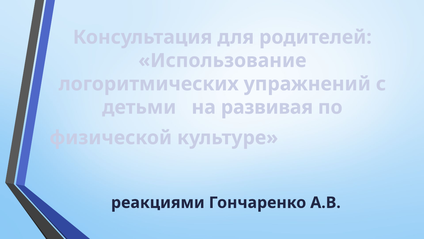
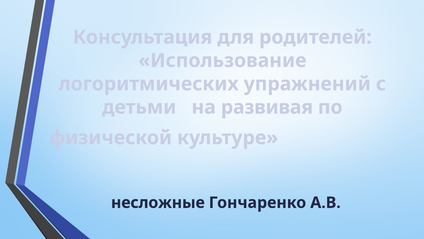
реакциями: реакциями -> несложные (158, 202)
